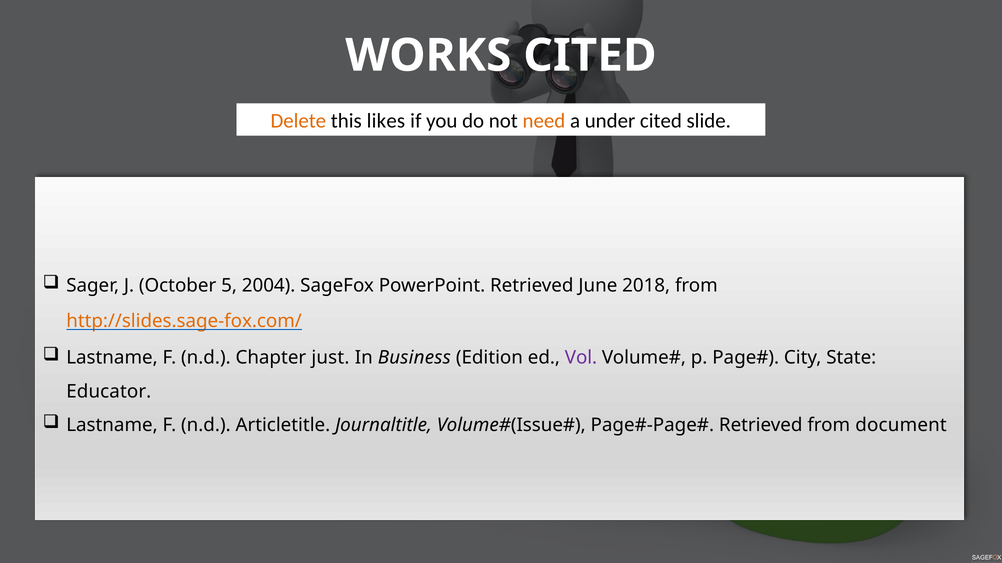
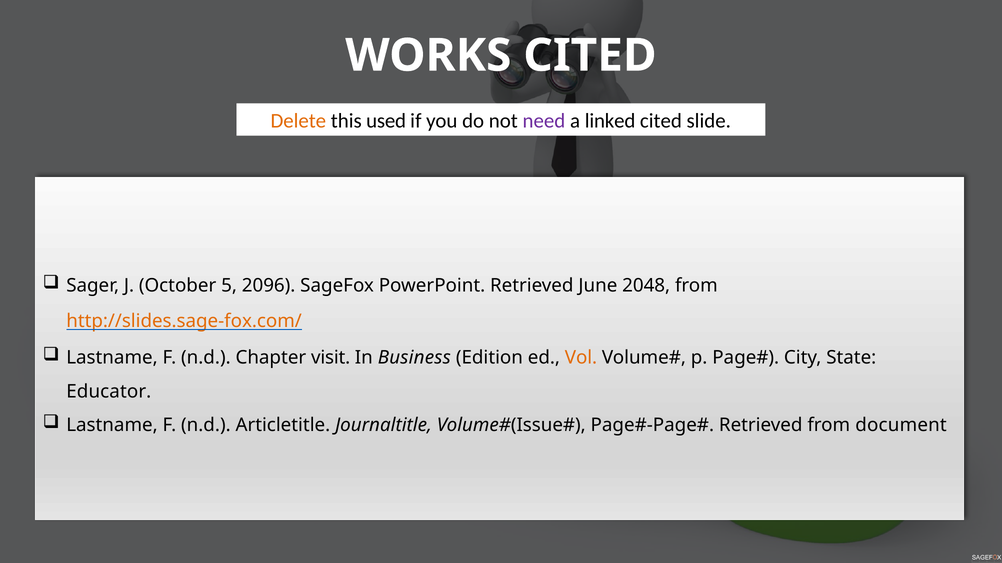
likes: likes -> used (386, 121)
need colour: orange -> purple (544, 121)
under: under -> linked (610, 121)
2004: 2004 -> 2096 (269, 286)
2018: 2018 -> 2048 (646, 286)
just: just -> visit (331, 358)
Vol colour: purple -> orange (581, 358)
